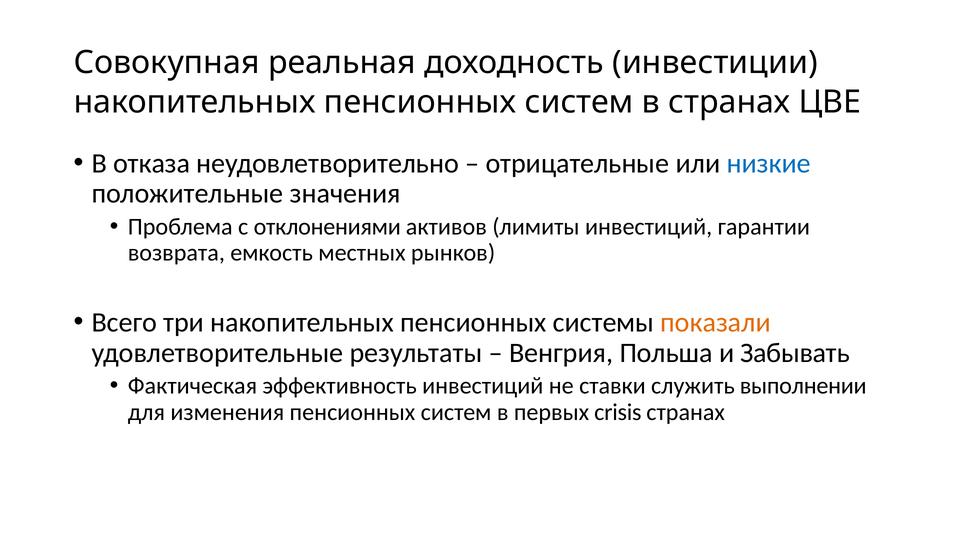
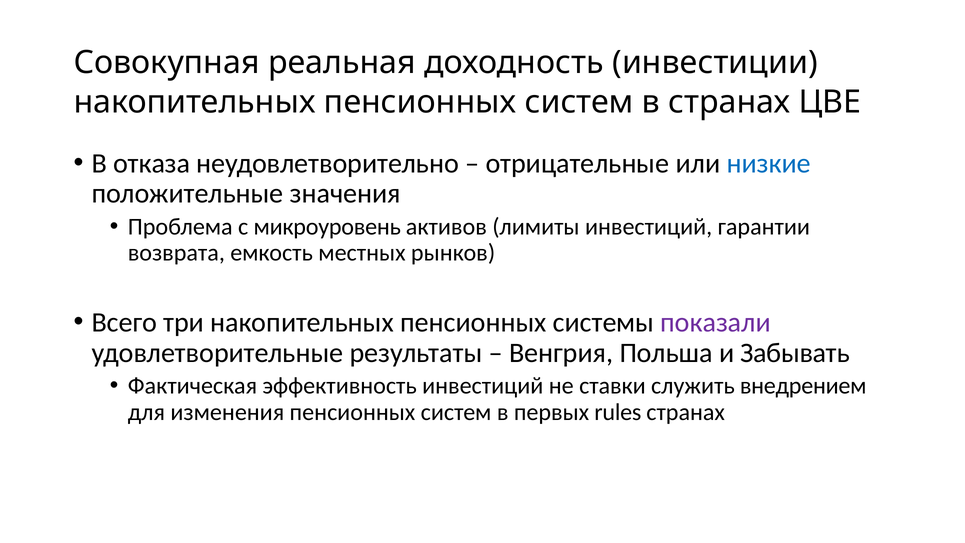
отклонениями: отклонениями -> микроуровень (327, 227)
показали colour: orange -> purple (716, 322)
выполнении: выполнении -> внедрением (803, 386)
crisis: crisis -> rules (618, 412)
